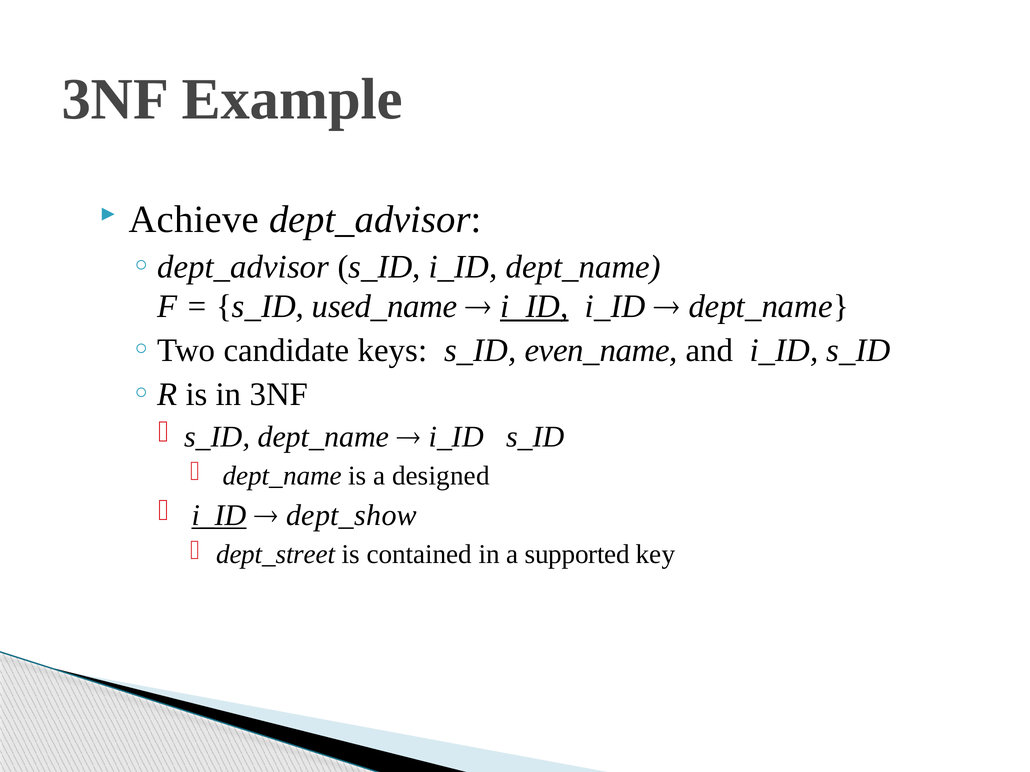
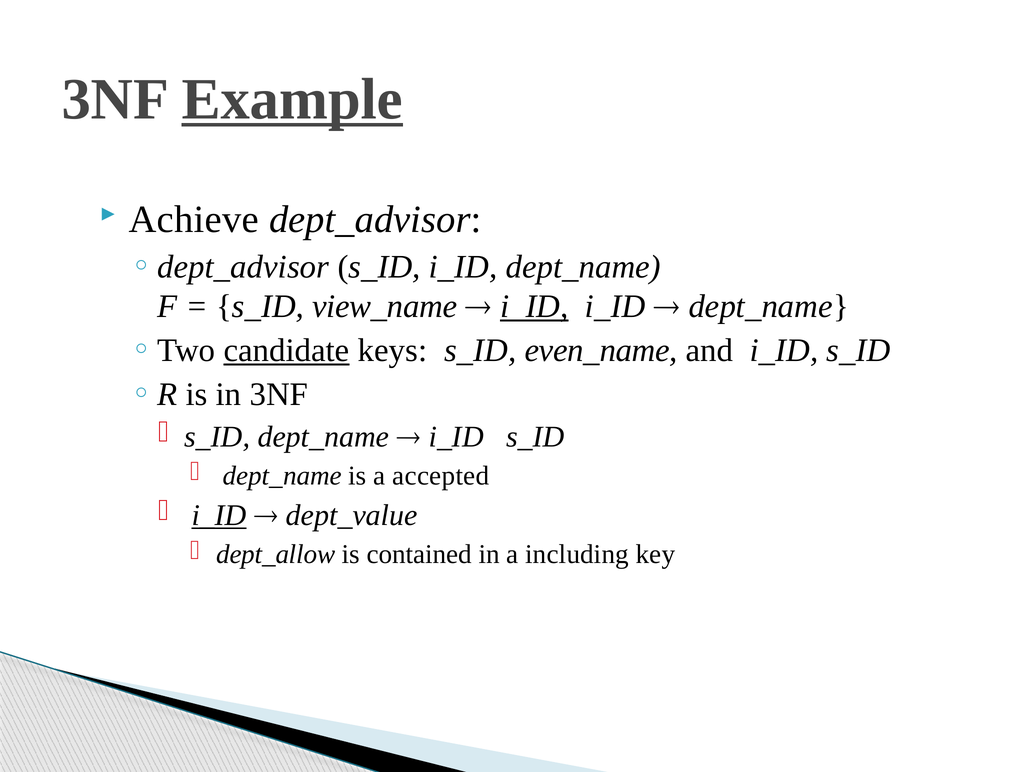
Example underline: none -> present (292, 99)
used_name: used_name -> view_name (385, 306)
candidate underline: none -> present (287, 350)
designed: designed -> accepted (441, 476)
dept_show: dept_show -> dept_value (352, 516)
dept_street: dept_street -> dept_allow (276, 555)
supported: supported -> including (577, 555)
